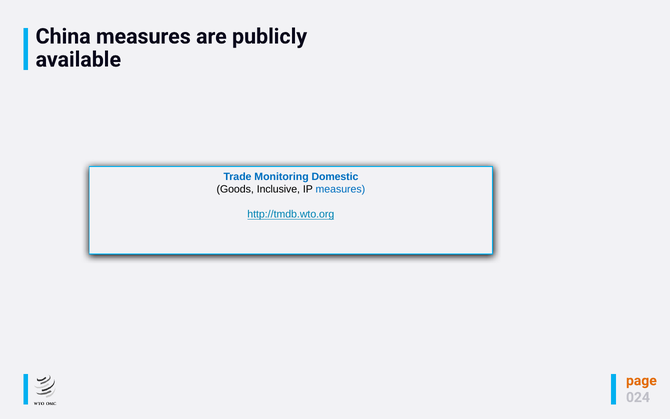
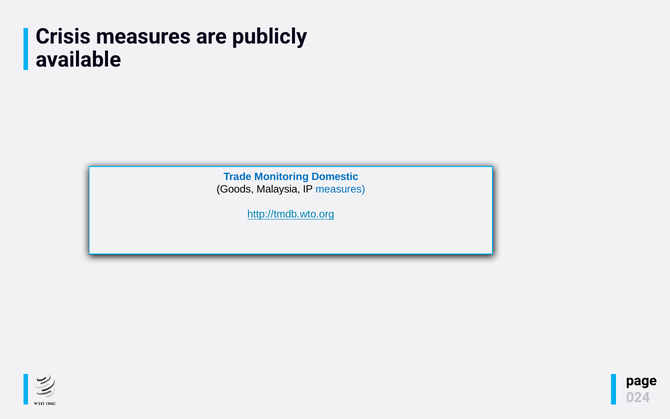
China: China -> Crisis (63, 36)
Inclusive: Inclusive -> Malaysia (278, 189)
page colour: orange -> black (641, 380)
